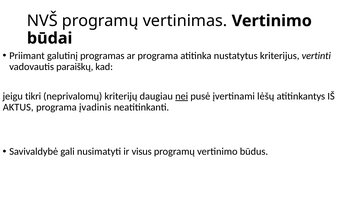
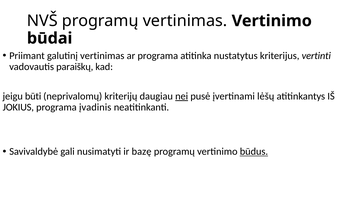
galutinį programas: programas -> vertinimas (102, 56)
tikri: tikri -> būti (33, 96)
AKTUS: AKTUS -> JOKIUS (18, 108)
visus: visus -> bazę (142, 152)
būdus underline: none -> present (254, 152)
